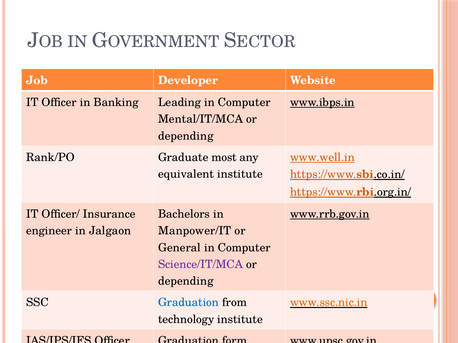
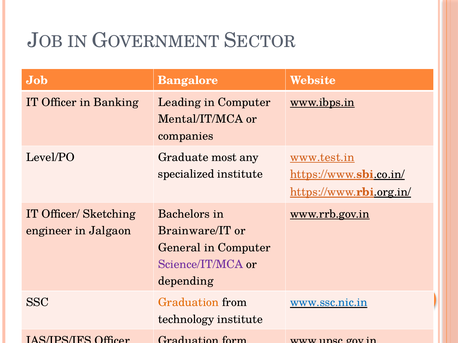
Developer: Developer -> Bangalore (188, 81)
depending: depending -> companies (186, 136)
Rank/PO: Rank/PO -> Level/PO (50, 158)
www.well.in: www.well.in -> www.test.in (322, 158)
equivalent: equivalent -> specialized (186, 174)
Insurance: Insurance -> Sketching (109, 214)
Manpower/IT: Manpower/IT -> Brainware/IT (195, 231)
Graduation colour: blue -> orange (189, 303)
www.ssc.nic.in colour: orange -> blue (329, 303)
